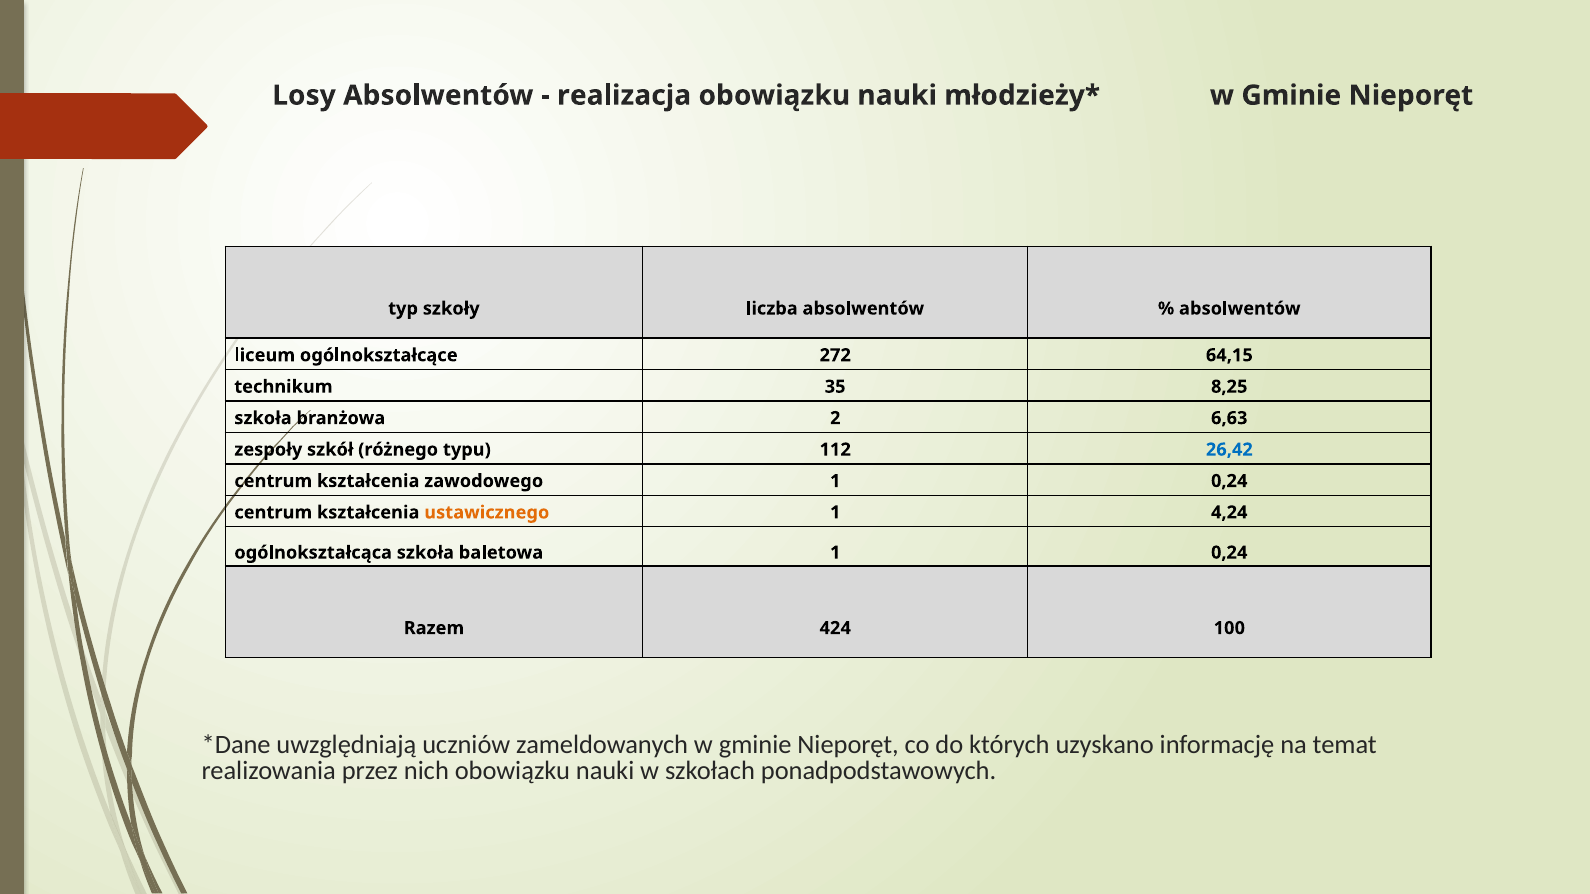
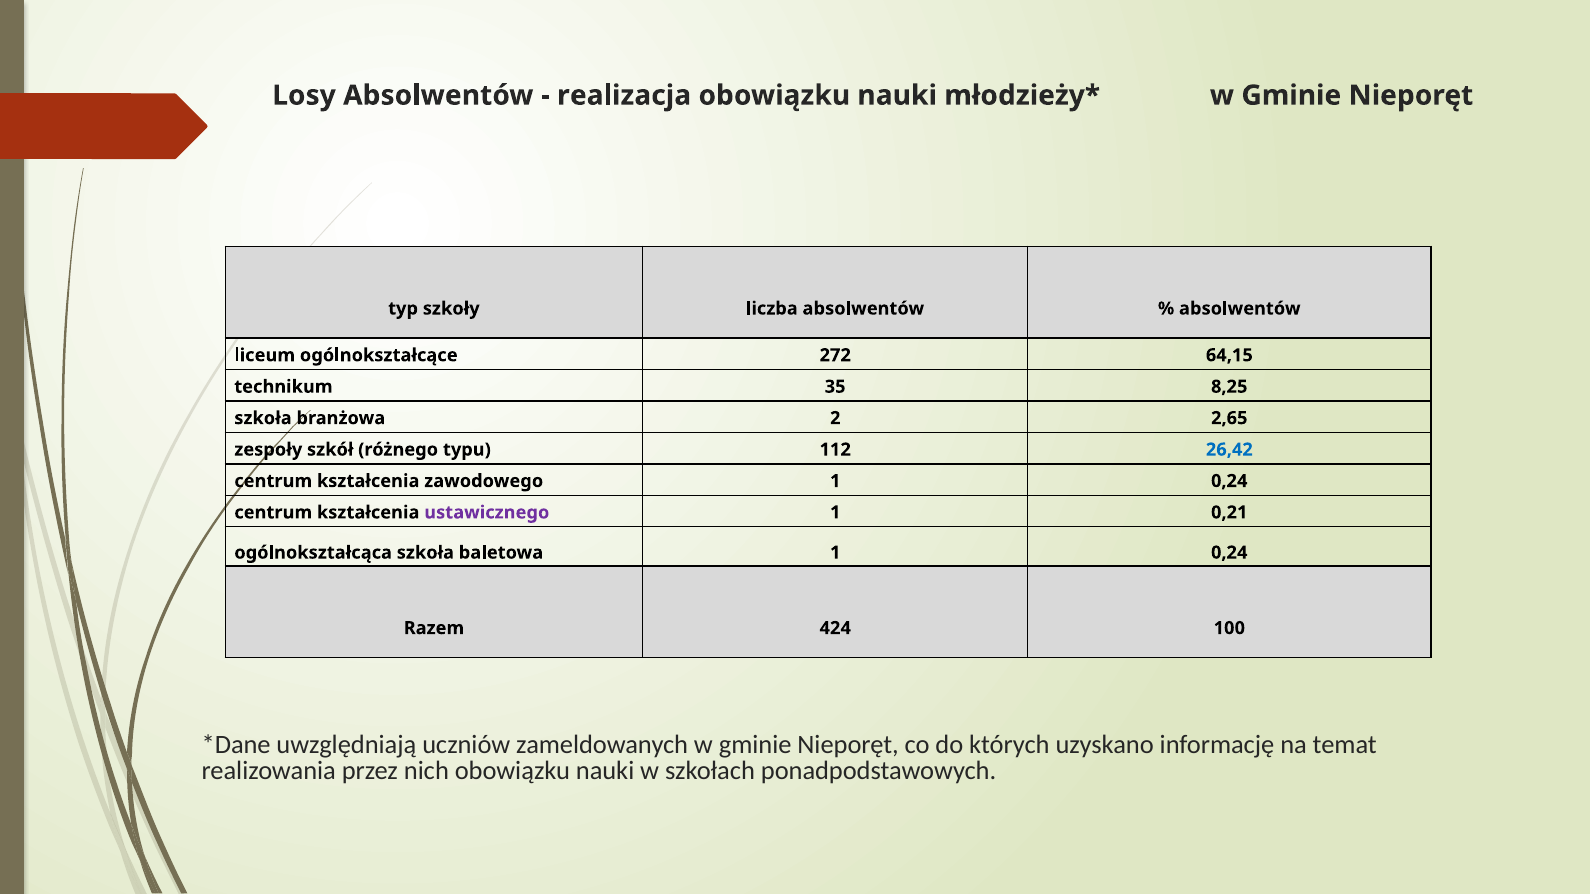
6,63: 6,63 -> 2,65 (1229, 418)
ustawicznego colour: orange -> purple (487, 513)
4,24: 4,24 -> 0,21 (1229, 513)
